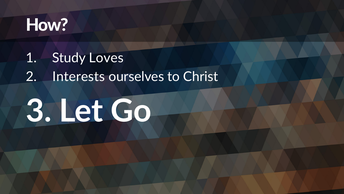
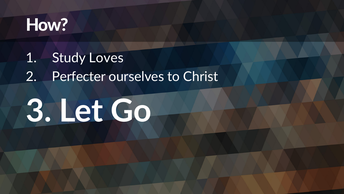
Interests: Interests -> Perfecter (79, 76)
